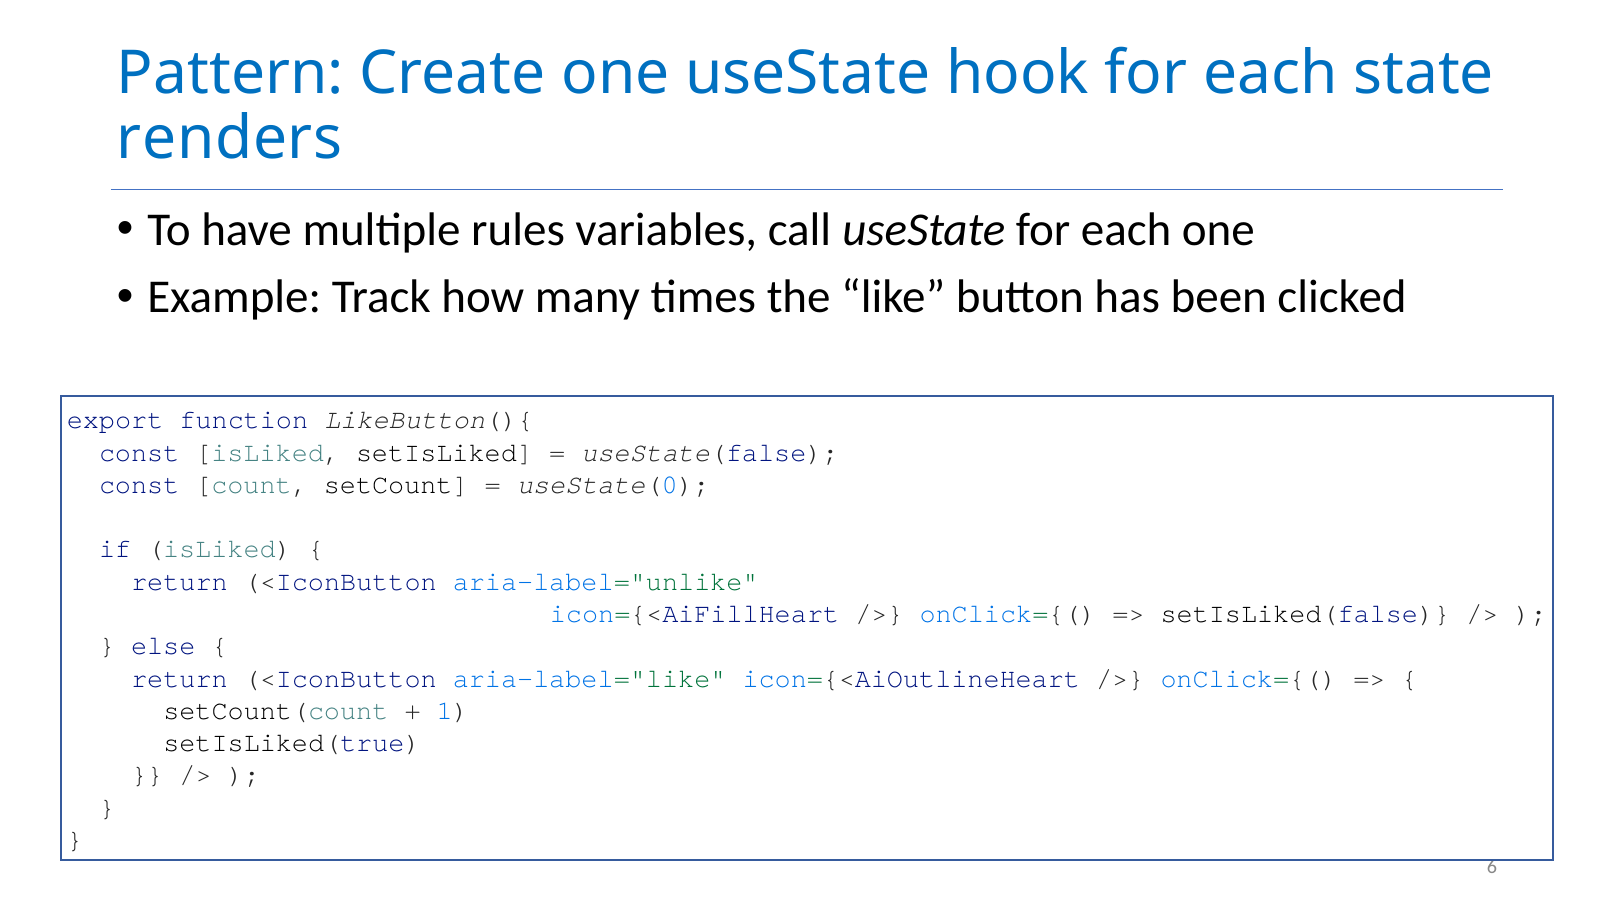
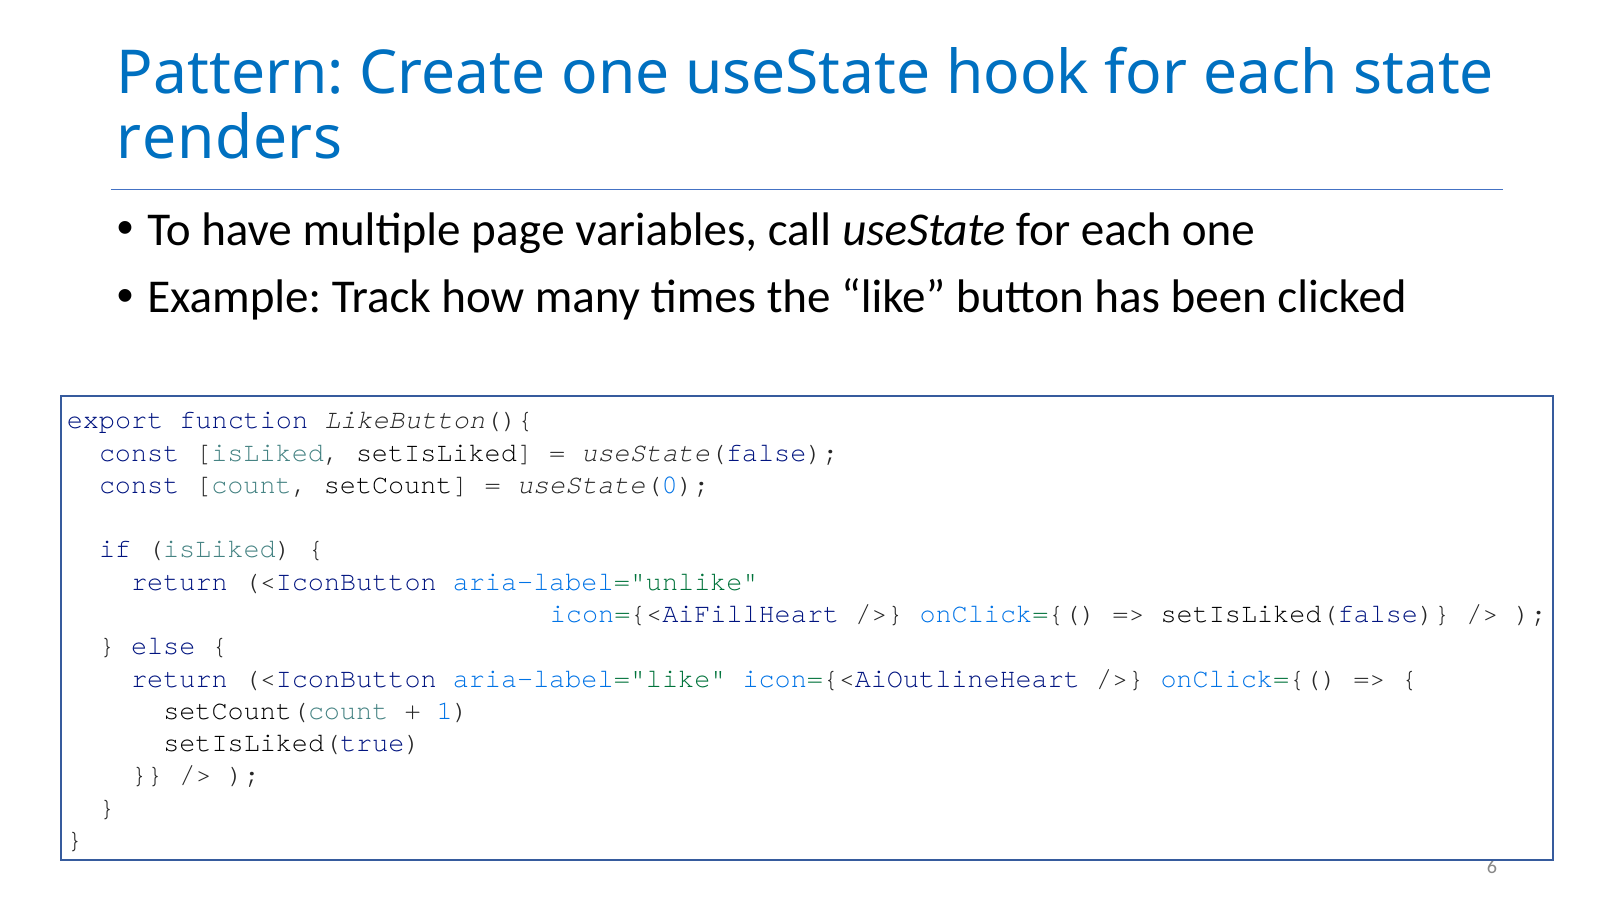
rules: rules -> page (518, 230)
